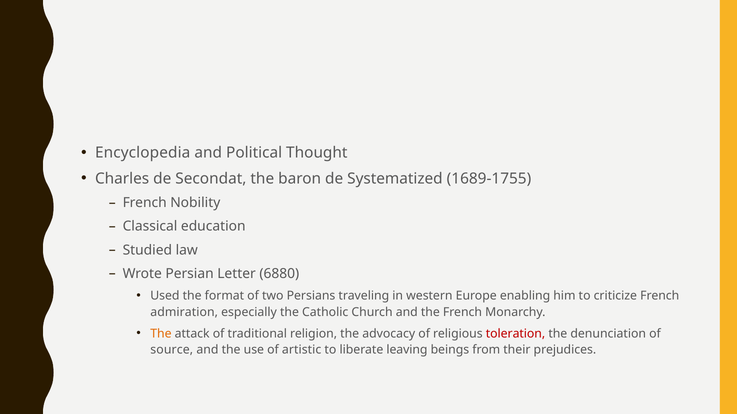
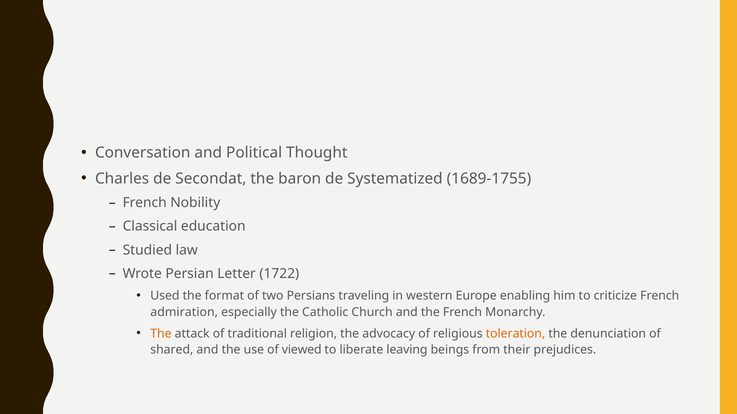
Encyclopedia: Encyclopedia -> Conversation (143, 153)
6880: 6880 -> 1722 (279, 274)
toleration colour: red -> orange (516, 334)
source: source -> shared (172, 350)
artistic: artistic -> viewed (302, 350)
